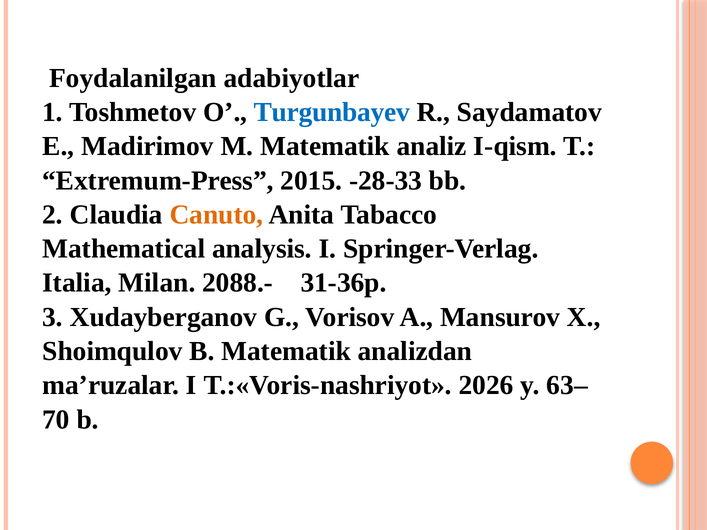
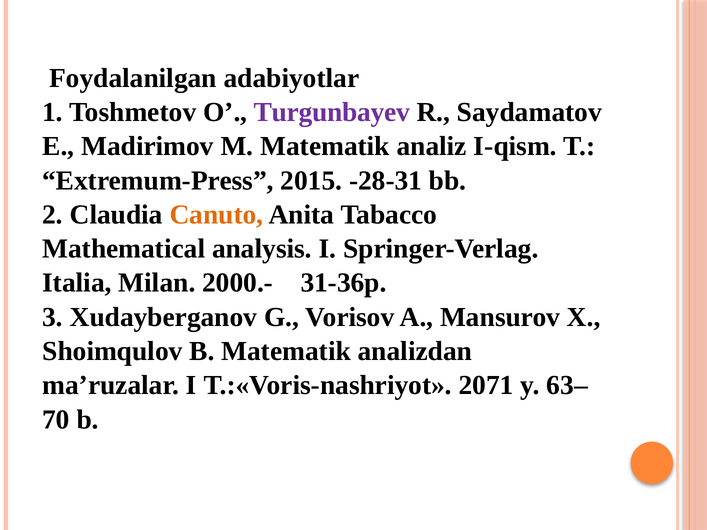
Turgunbayev colour: blue -> purple (332, 112)
-28-33: -28-33 -> -28-31 (386, 181)
2088.-: 2088.- -> 2000.- (238, 283)
2026: 2026 -> 2071 (486, 385)
